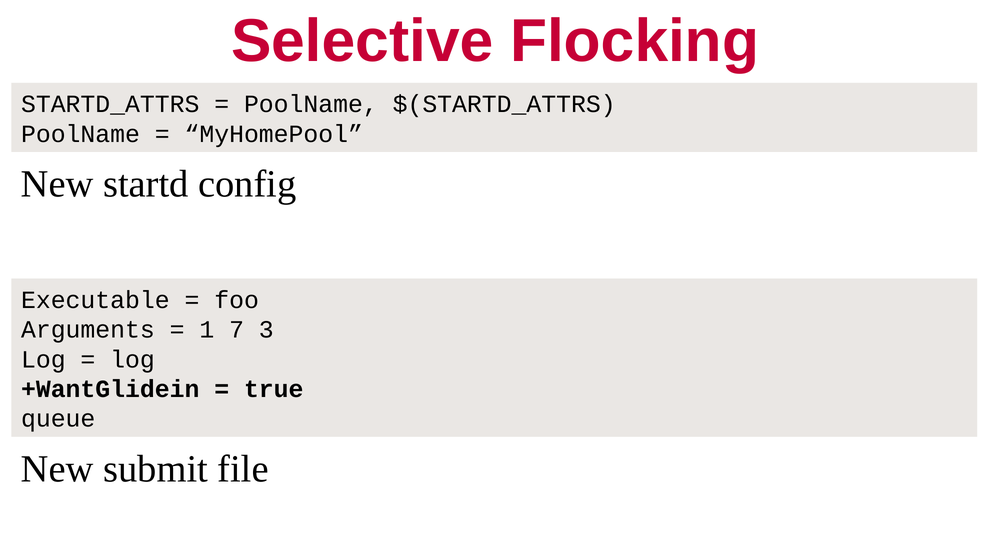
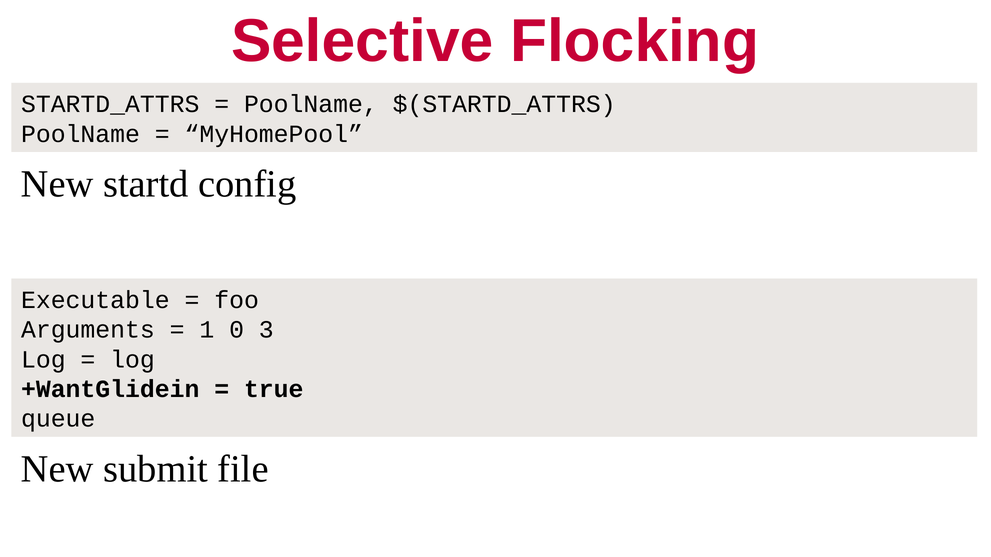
7: 7 -> 0 (237, 330)
